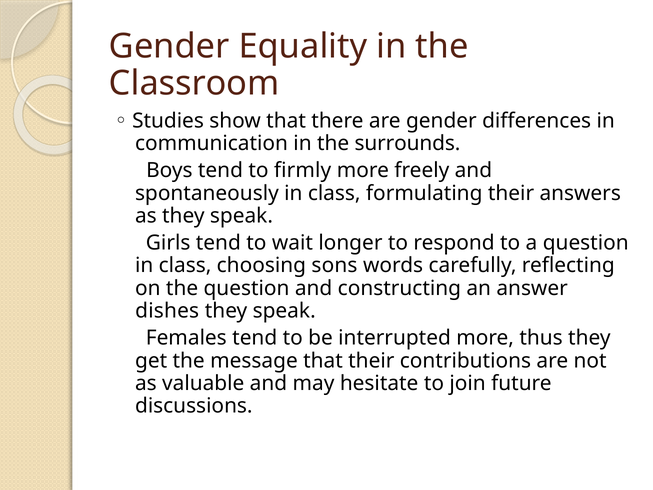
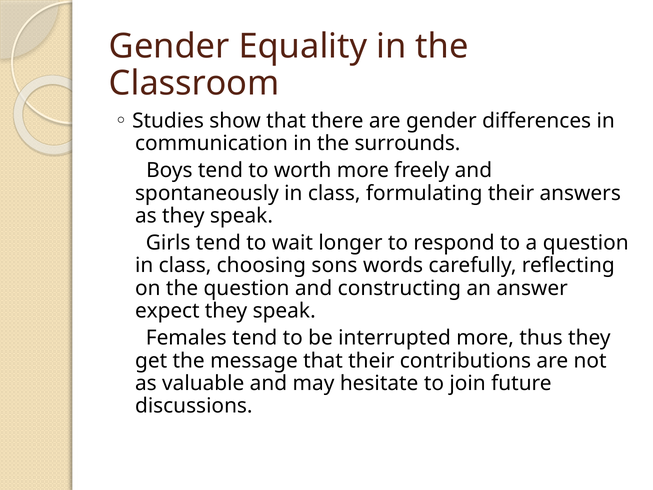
firmly: firmly -> worth (303, 171)
dishes: dishes -> expect (167, 311)
